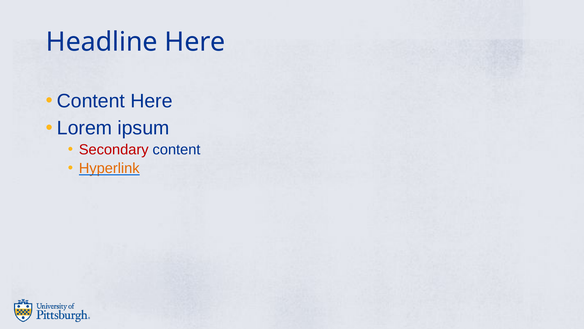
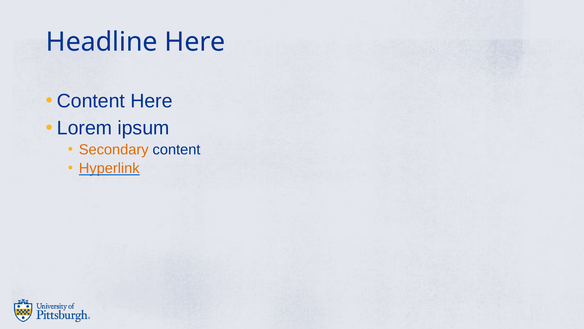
Secondary colour: red -> orange (114, 149)
